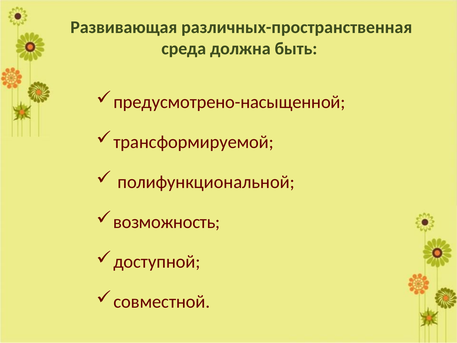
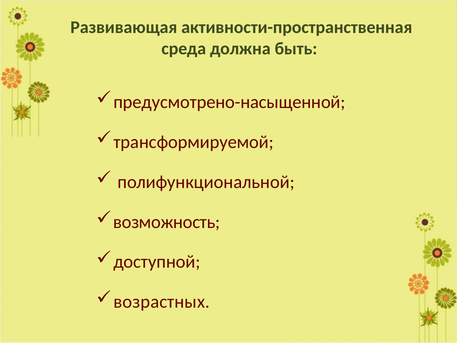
различных-пространственная: различных-пространственная -> активности-пространственная (297, 27)
совместной: совместной -> возрастных (162, 302)
